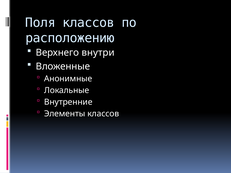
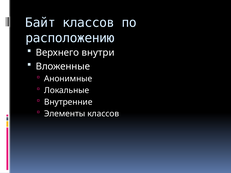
Поля: Поля -> Байт (40, 23)
